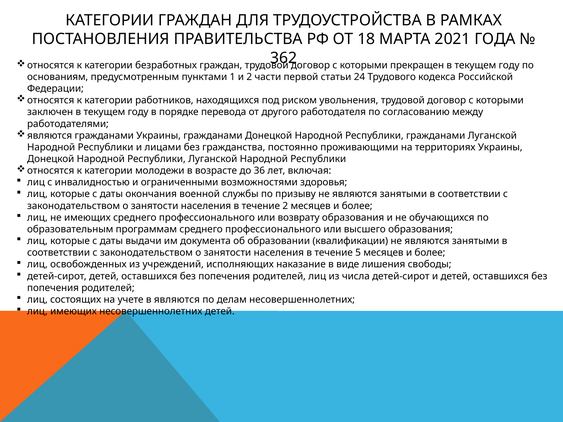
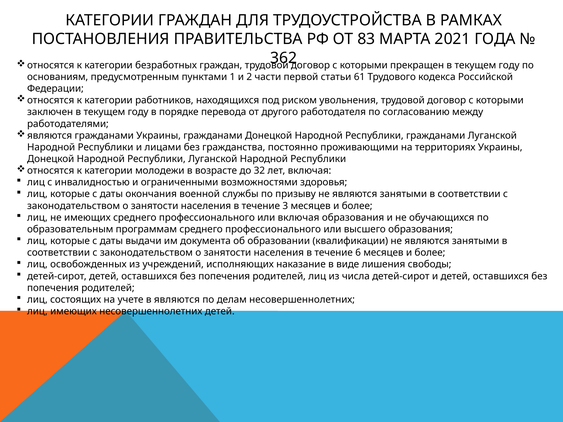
18: 18 -> 83 (366, 39)
24: 24 -> 61 (359, 77)
36: 36 -> 32 (259, 171)
течение 2: 2 -> 3 (285, 206)
или возврату: возврату -> включая (299, 218)
5: 5 -> 6 (358, 253)
